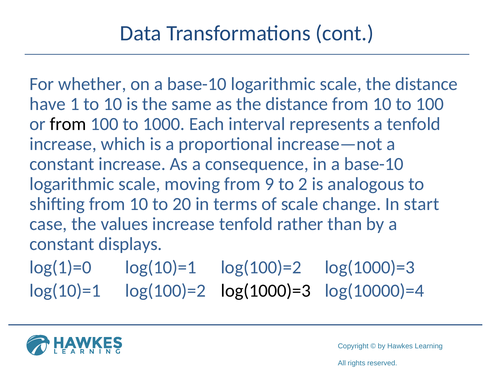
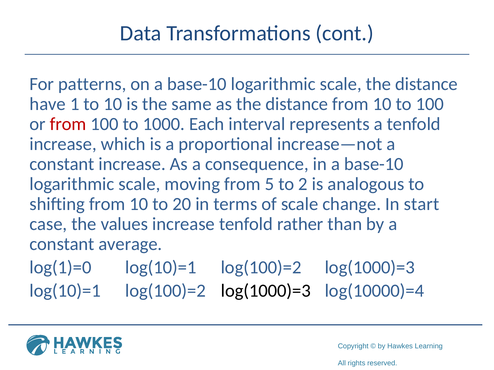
whether: whether -> patterns (92, 84)
from colour: black -> red (68, 124)
9: 9 -> 5 (269, 184)
displays: displays -> average (130, 244)
